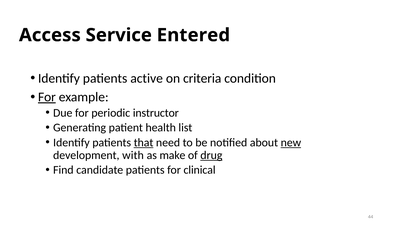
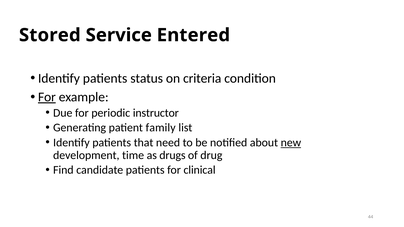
Access: Access -> Stored (50, 35)
active: active -> status (147, 78)
health: health -> family (161, 128)
that underline: present -> none (144, 143)
with: with -> time (133, 155)
make: make -> drugs (172, 155)
drug underline: present -> none (211, 155)
